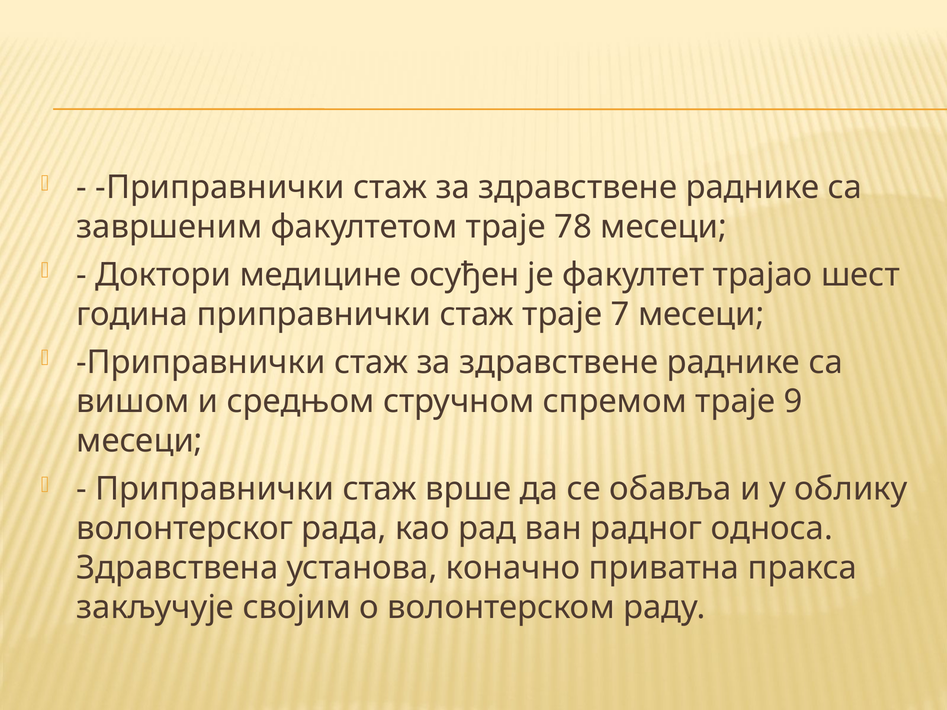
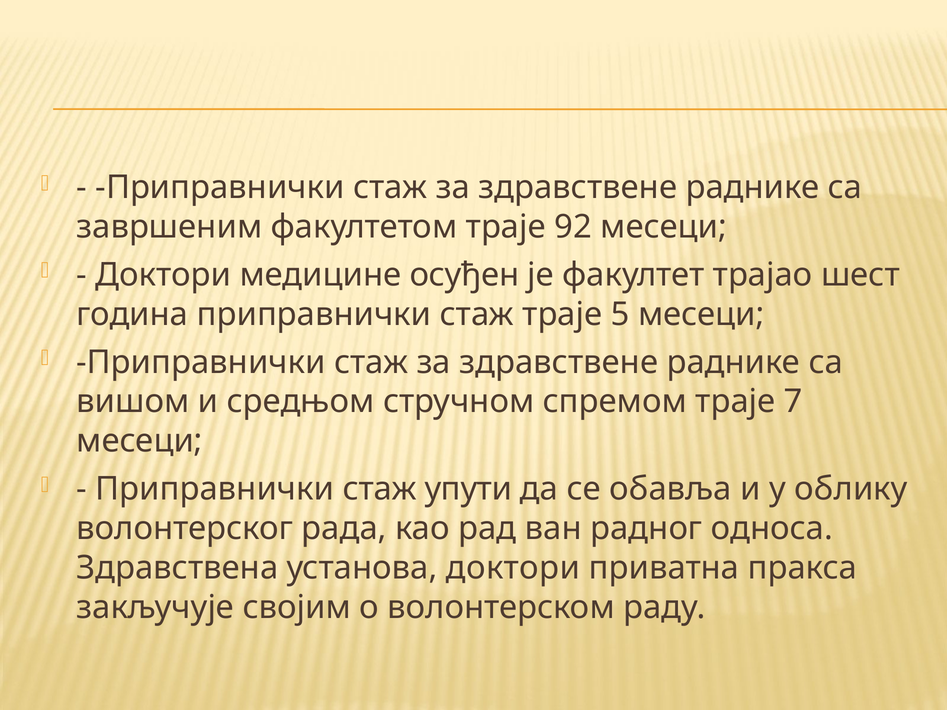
78: 78 -> 92 (573, 227)
7: 7 -> 5 (620, 314)
9: 9 -> 7 (793, 402)
врше: врше -> упути (468, 489)
установа коначно: коначно -> доктори (513, 568)
